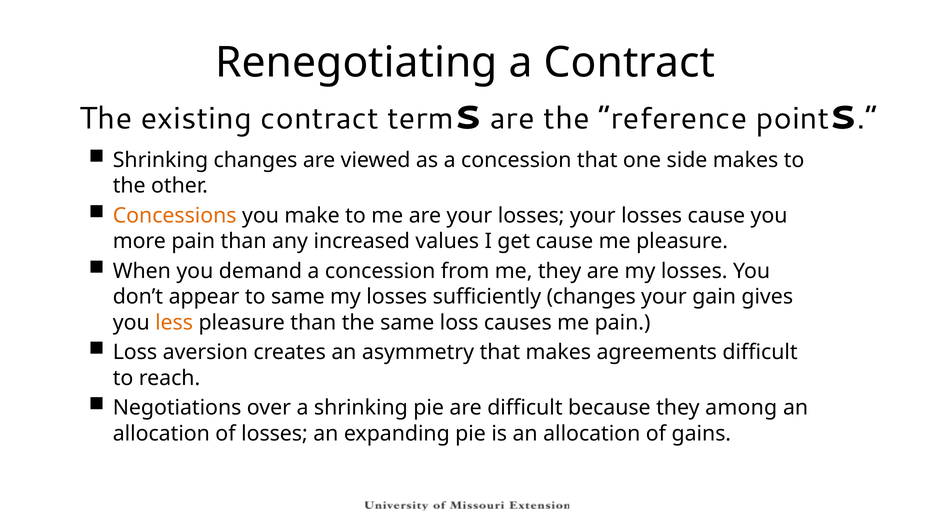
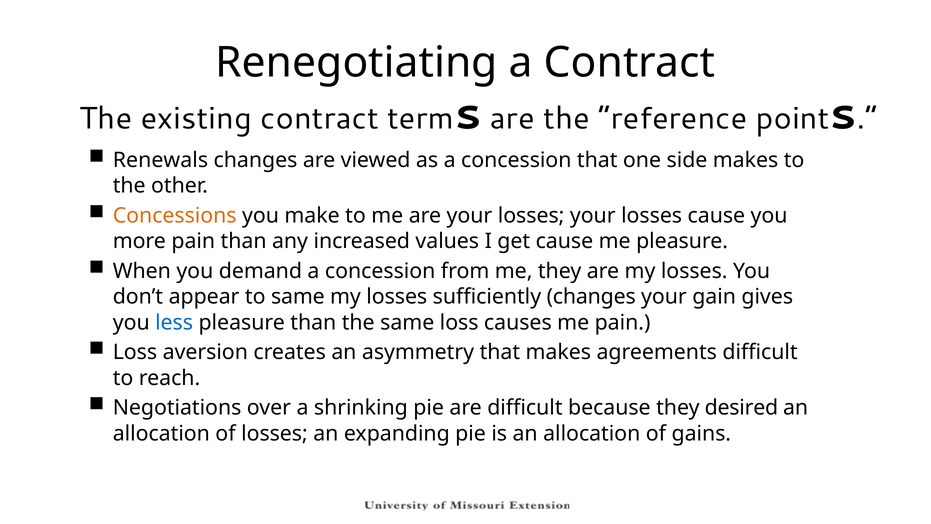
Shrinking: Shrinking -> Renewals (160, 160)
less colour: orange -> blue (174, 322)
among: among -> desired (741, 408)
